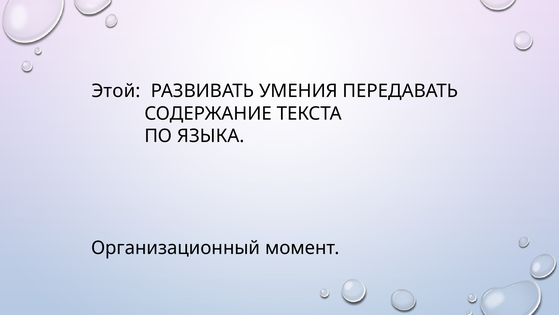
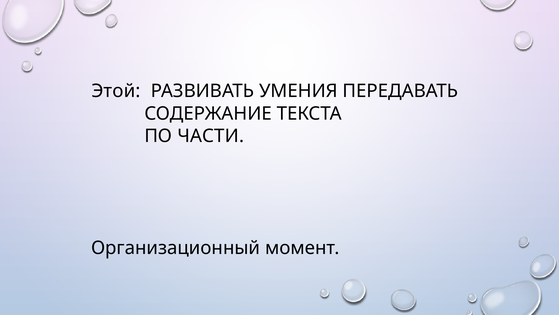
ЯЗЫКА: ЯЗЫКА -> ЧАСТИ (211, 136)
